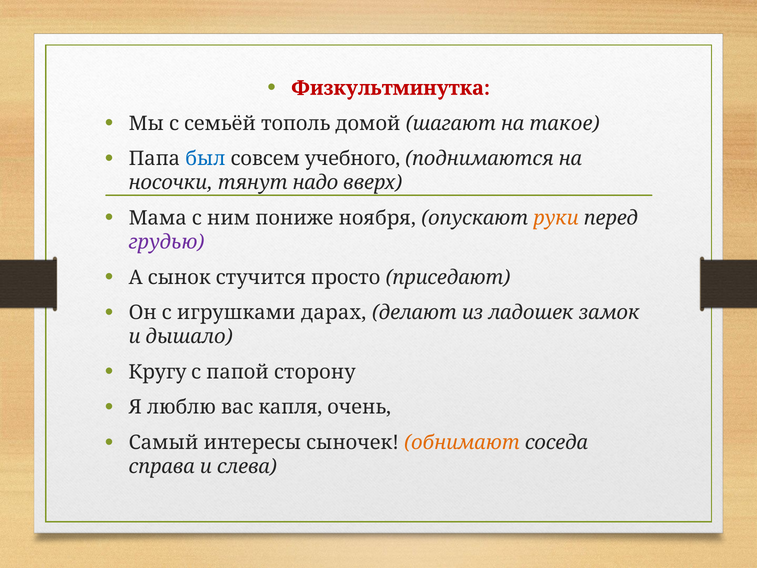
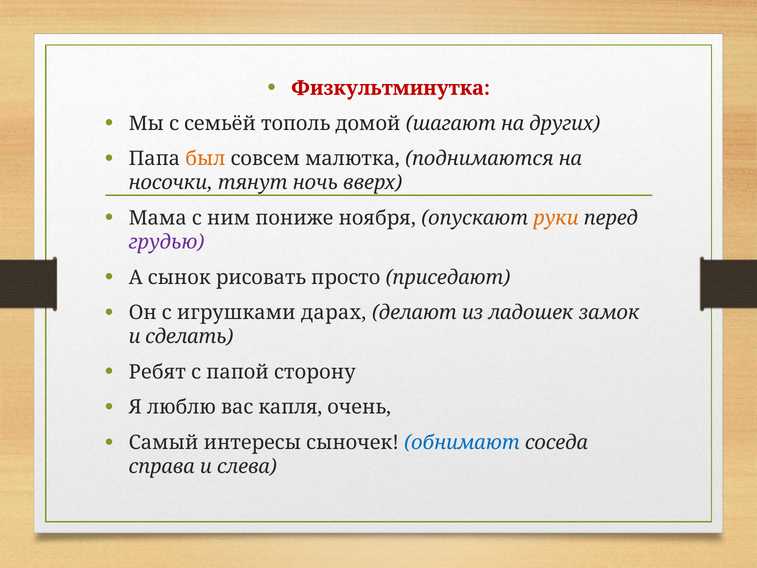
такое: такое -> других (565, 123)
был colour: blue -> orange (205, 159)
учебного: учебного -> малютка (352, 159)
надо: надо -> ночь (315, 183)
стучится: стучится -> рисовать (261, 277)
дышало: дышало -> сделать (189, 337)
Кругу: Кругу -> Ребят (157, 372)
обнимают colour: orange -> blue (462, 443)
